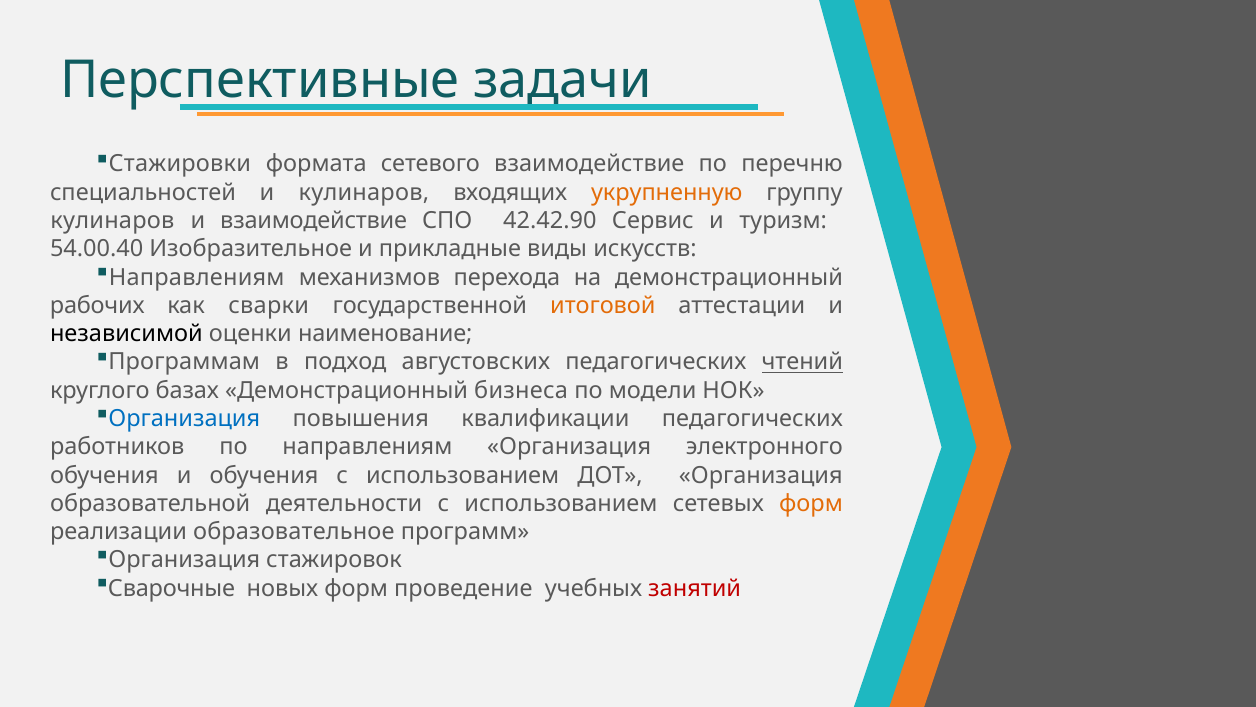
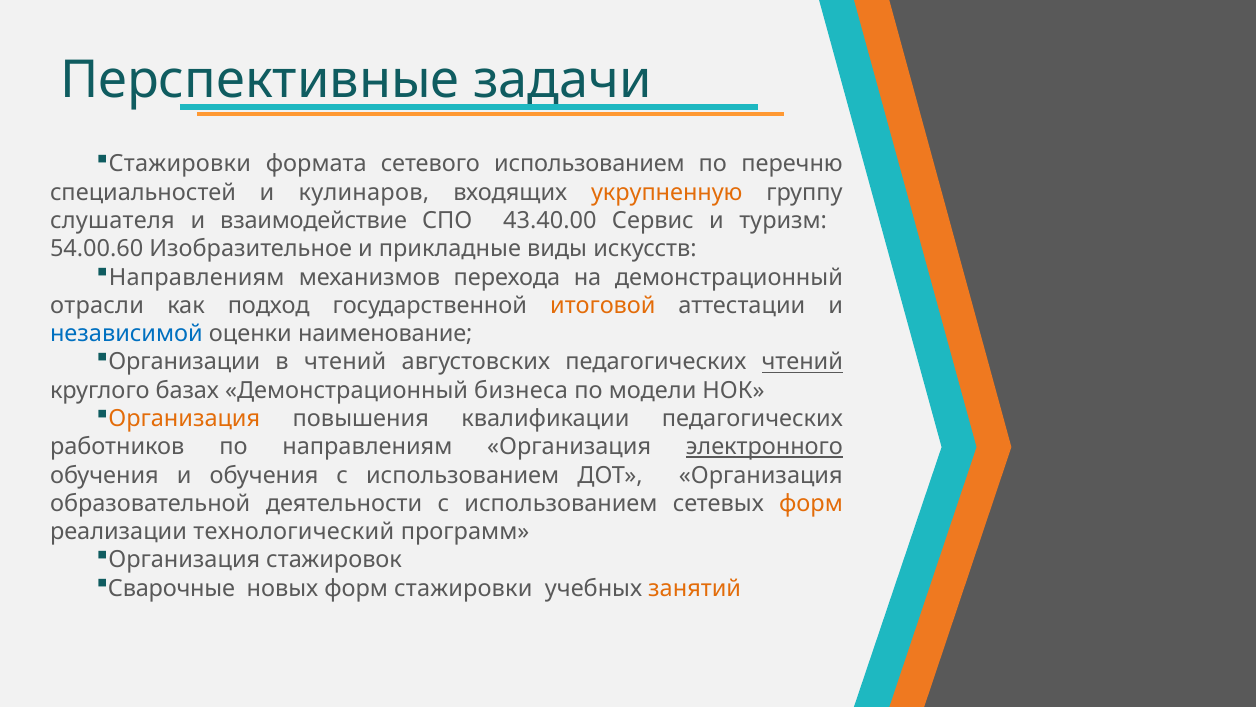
сетевого взаимодействие: взаимодействие -> использованием (589, 164)
кулинаров: кулинаров -> слушателя (112, 221)
42.42.90: 42.42.90 -> 43.40.00 (550, 221)
54.00.40: 54.00.40 -> 54.00.60 (97, 249)
рабочих: рабочих -> отрасли (97, 305)
сварки: сварки -> подход (269, 305)
независимой colour: black -> blue (126, 334)
Программам: Программам -> Организации (184, 362)
в подход: подход -> чтений (345, 362)
Организация colour: blue -> orange (184, 418)
электронного underline: none -> present (764, 447)
образовательное: образовательное -> технологический (294, 531)
форм проведение: проведение -> стажировки (463, 588)
занятий colour: red -> orange (695, 588)
